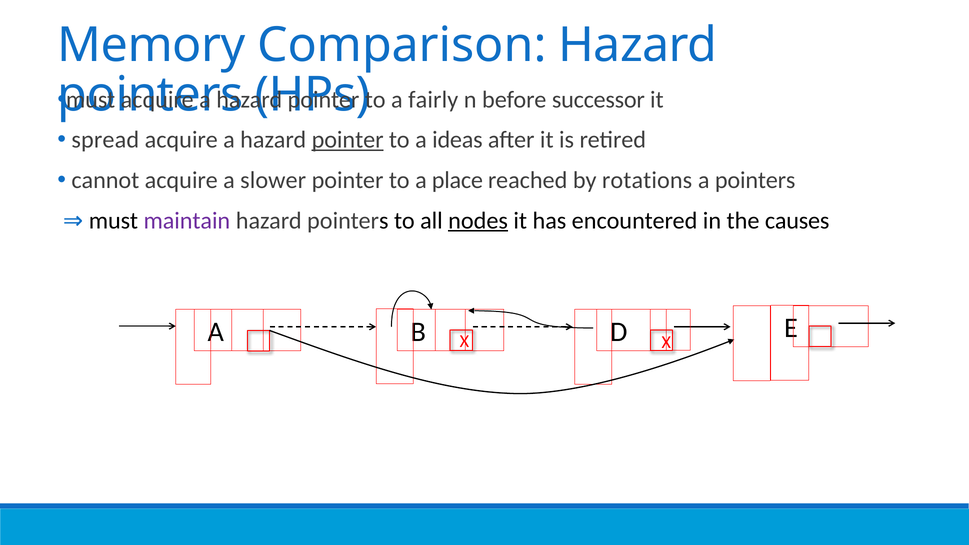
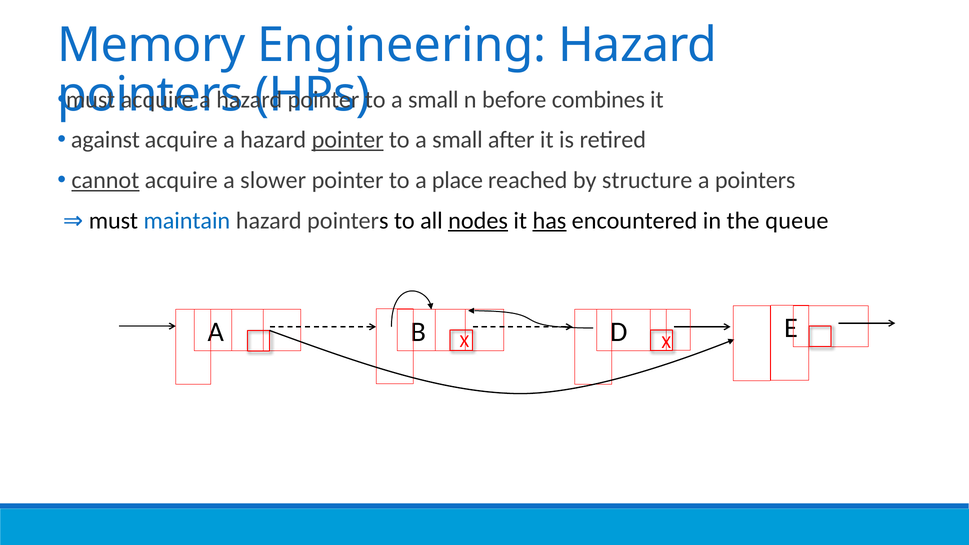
Comparison: Comparison -> Engineering (402, 45)
fairly: fairly -> small (433, 100)
successor: successor -> combines (598, 100)
spread: spread -> against (105, 140)
ideas: ideas -> small (457, 140)
cannot underline: none -> present (105, 180)
rotations: rotations -> structure (647, 180)
maintain colour: purple -> blue (187, 221)
has underline: none -> present (549, 221)
causes: causes -> queue (797, 221)
